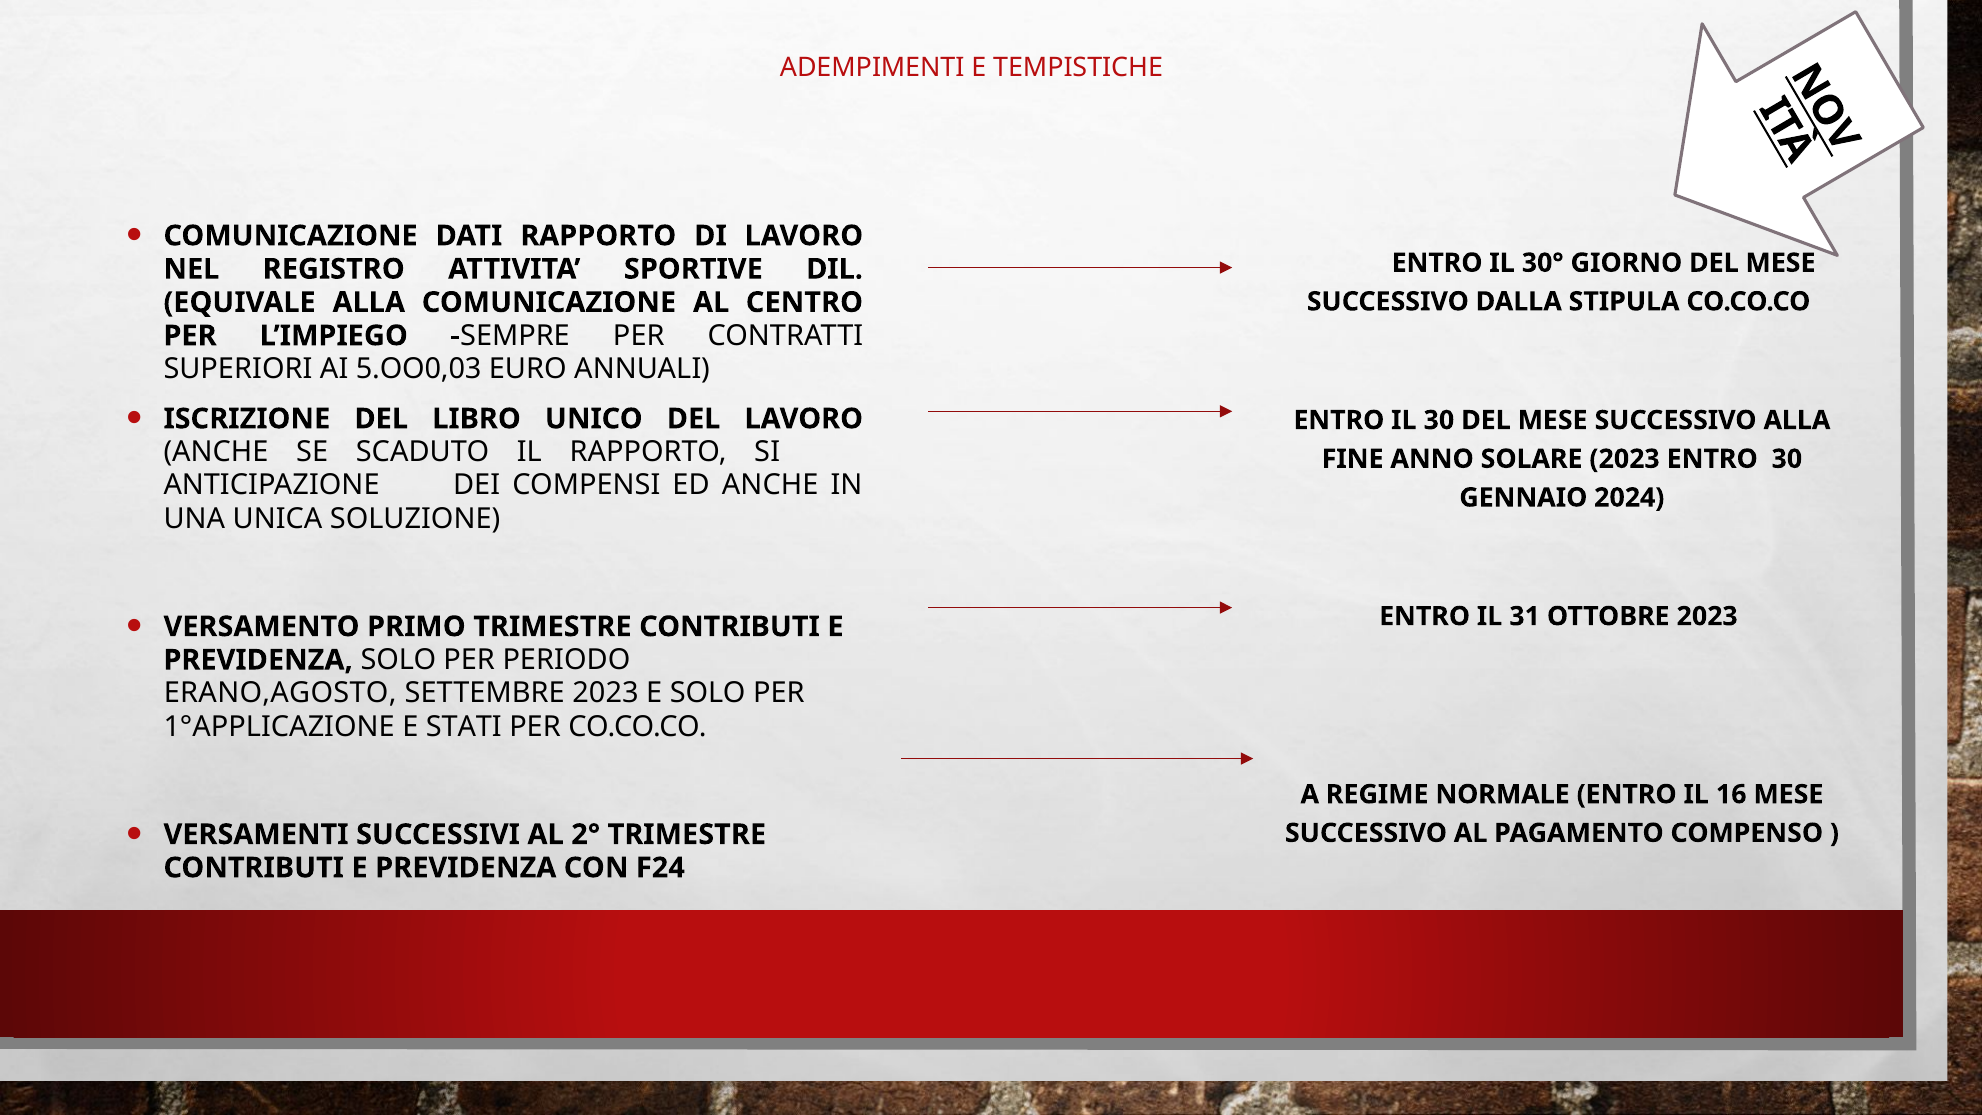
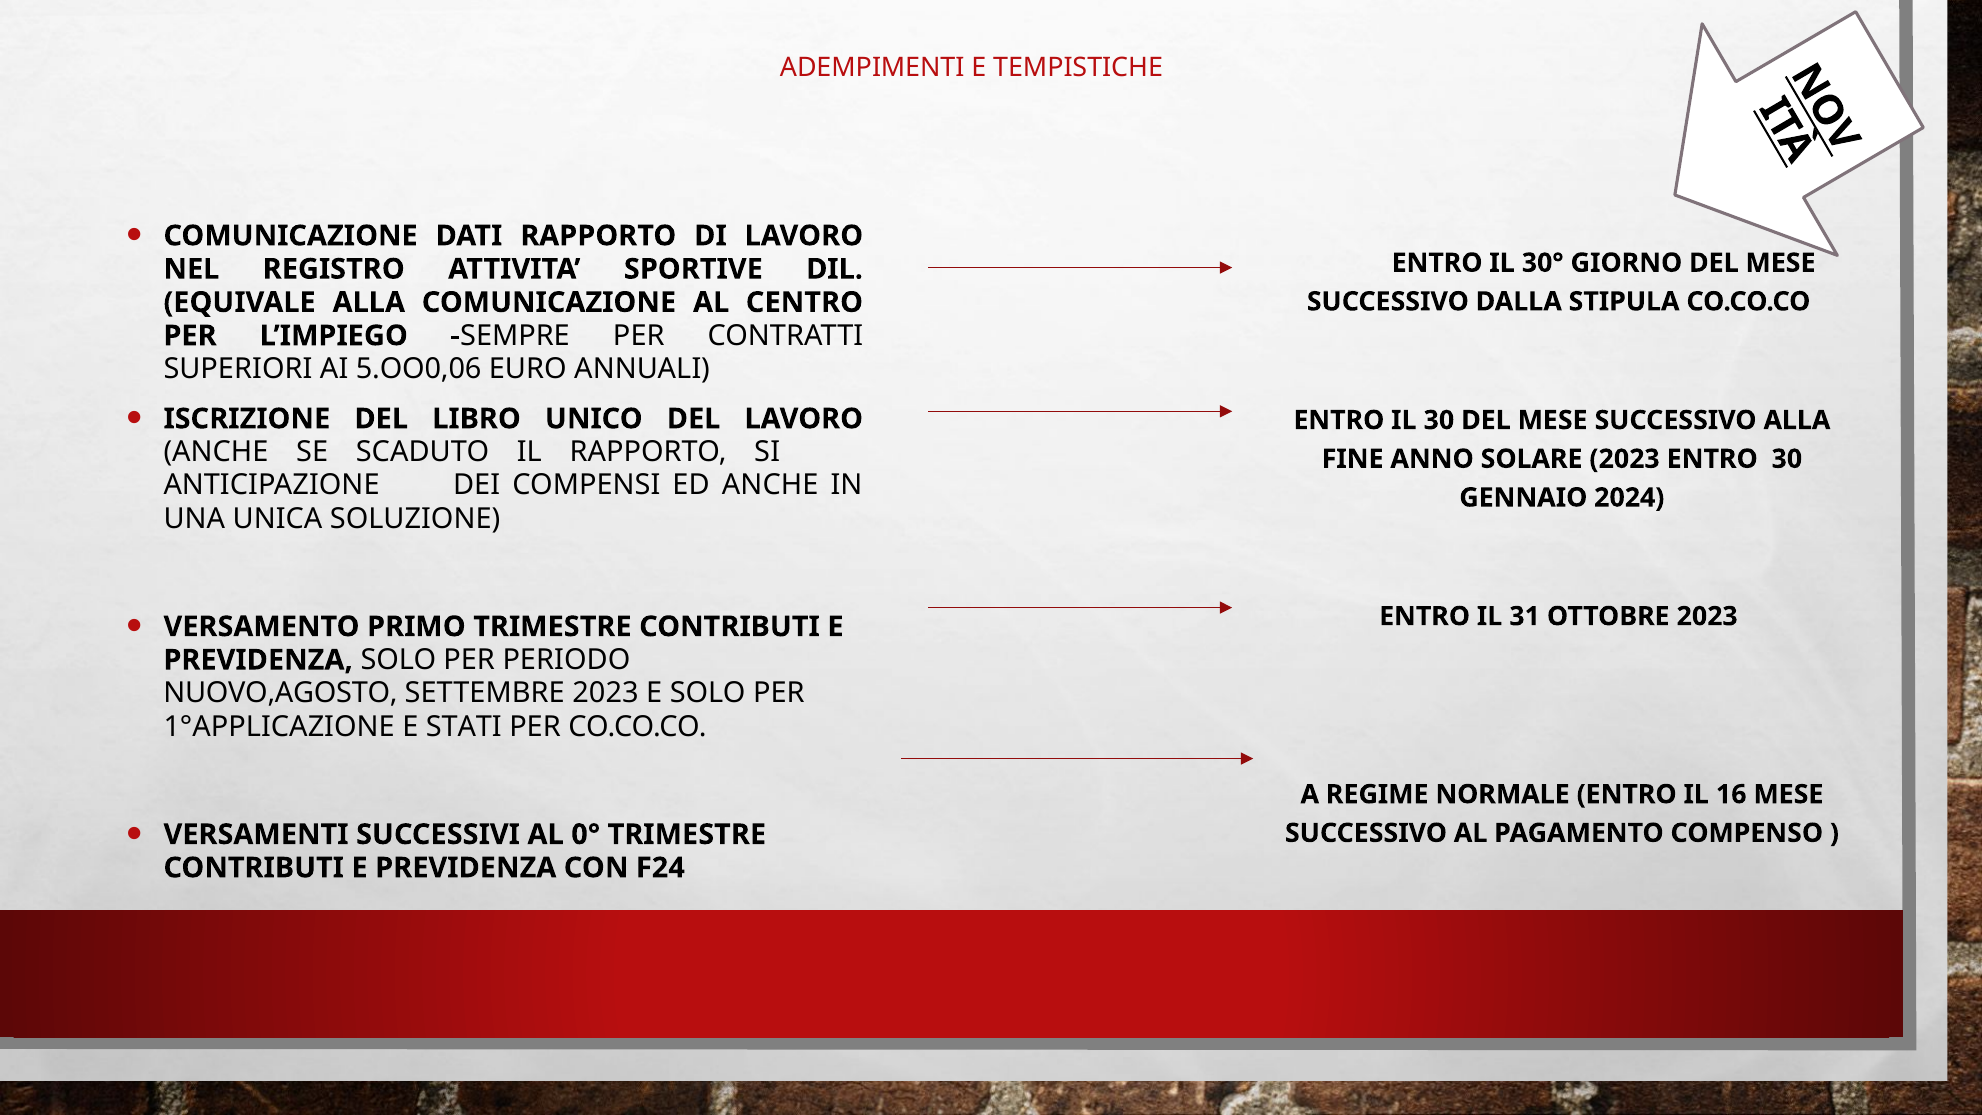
5.OO0,03: 5.OO0,03 -> 5.OO0,06 (419, 369)
ERANO,AGOSTO: ERANO,AGOSTO -> NUOVO,AGOSTO (280, 693)
2°: 2° -> 0° (586, 834)
